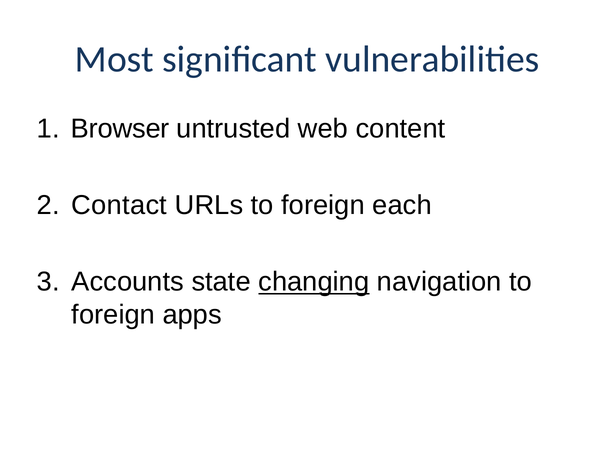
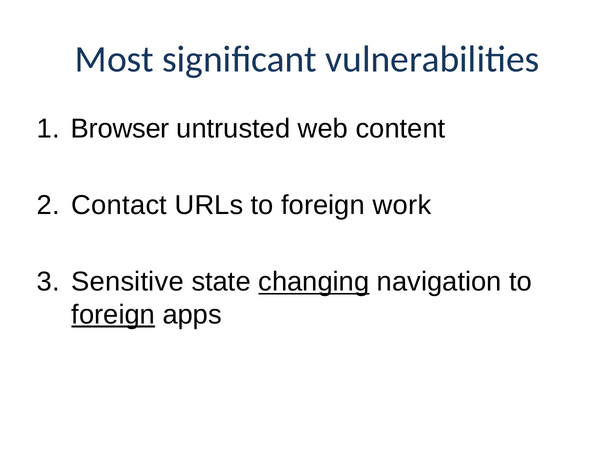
each: each -> work (402, 206)
Accounts: Accounts -> Sensitive (128, 282)
foreign underline: none -> present (113, 315)
